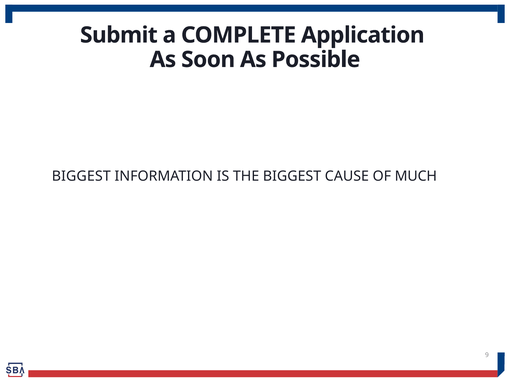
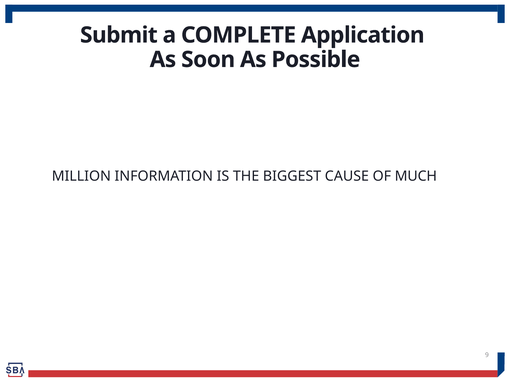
BIGGEST: BIGGEST -> MILLION (81, 177)
